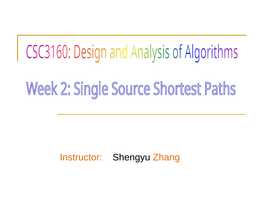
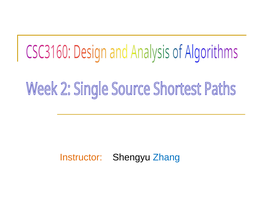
Zhang colour: orange -> blue (166, 157)
